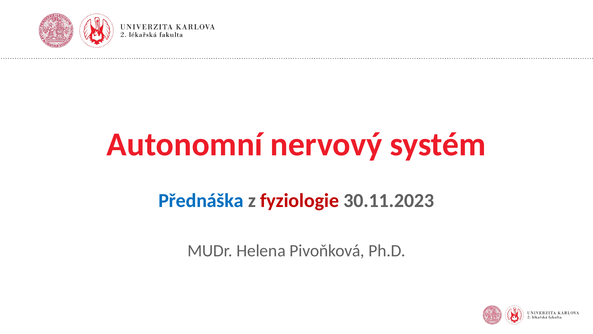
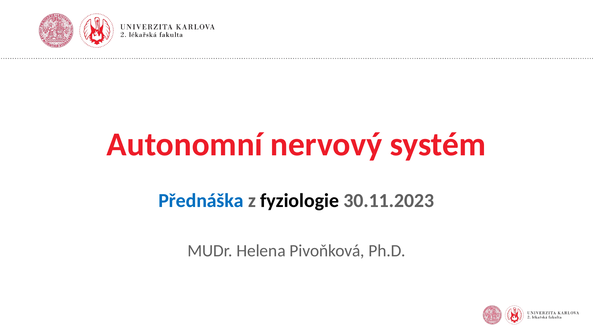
fyziologie colour: red -> black (300, 200)
